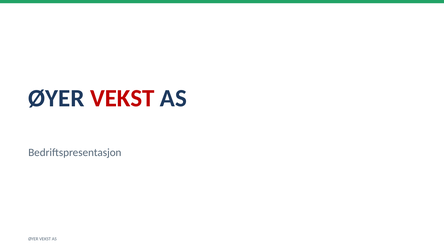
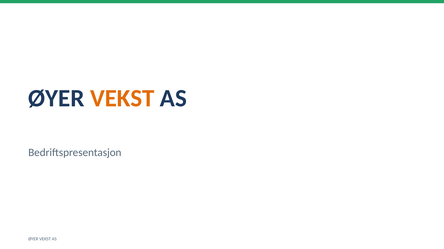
VEKST colour: red -> orange (122, 98)
